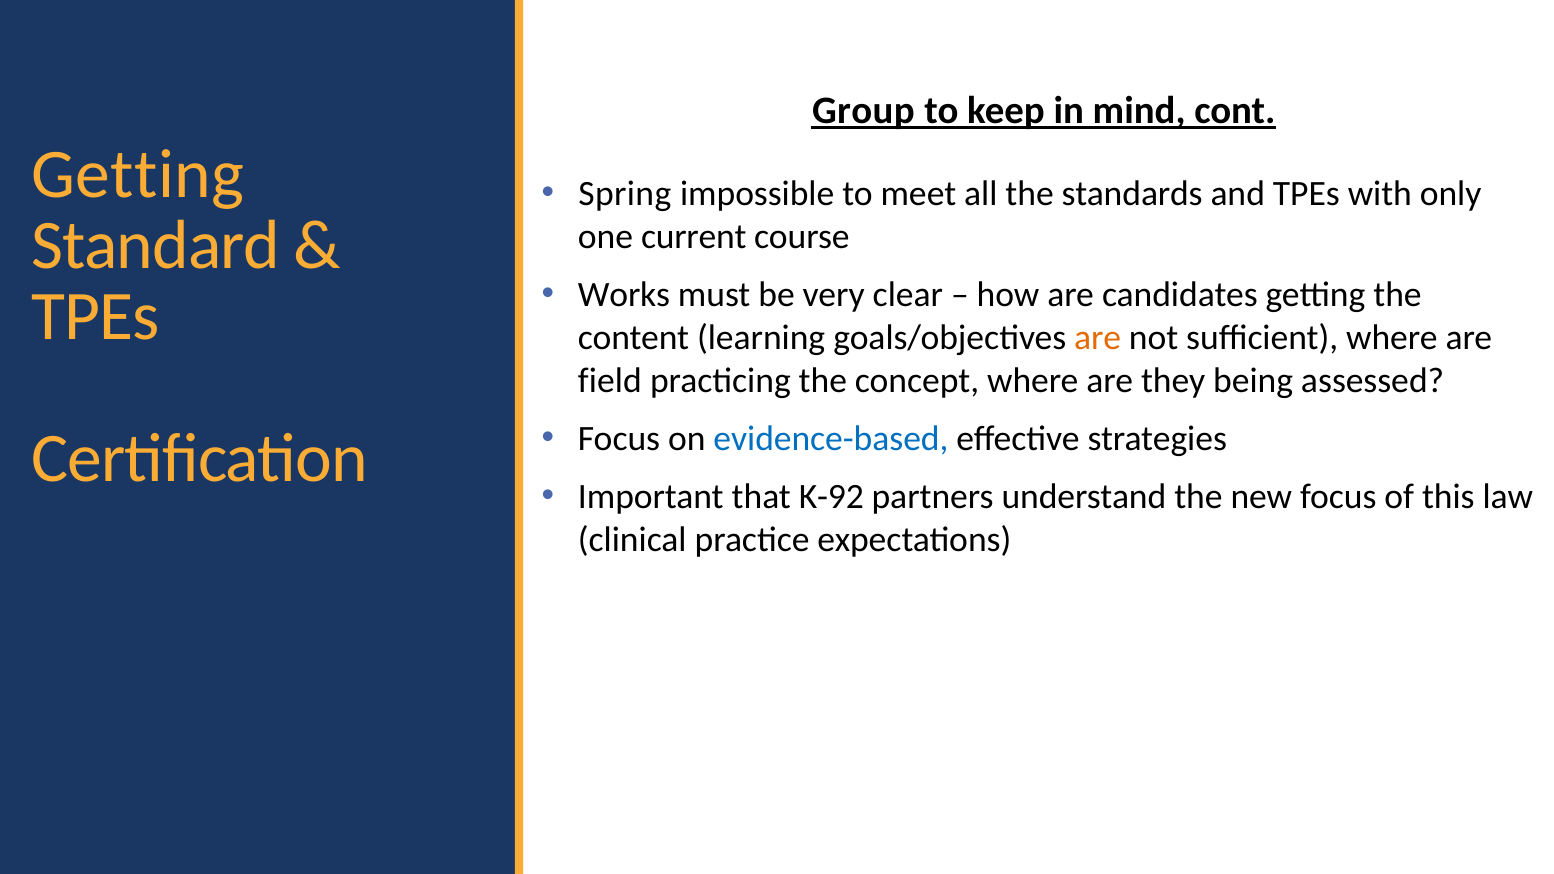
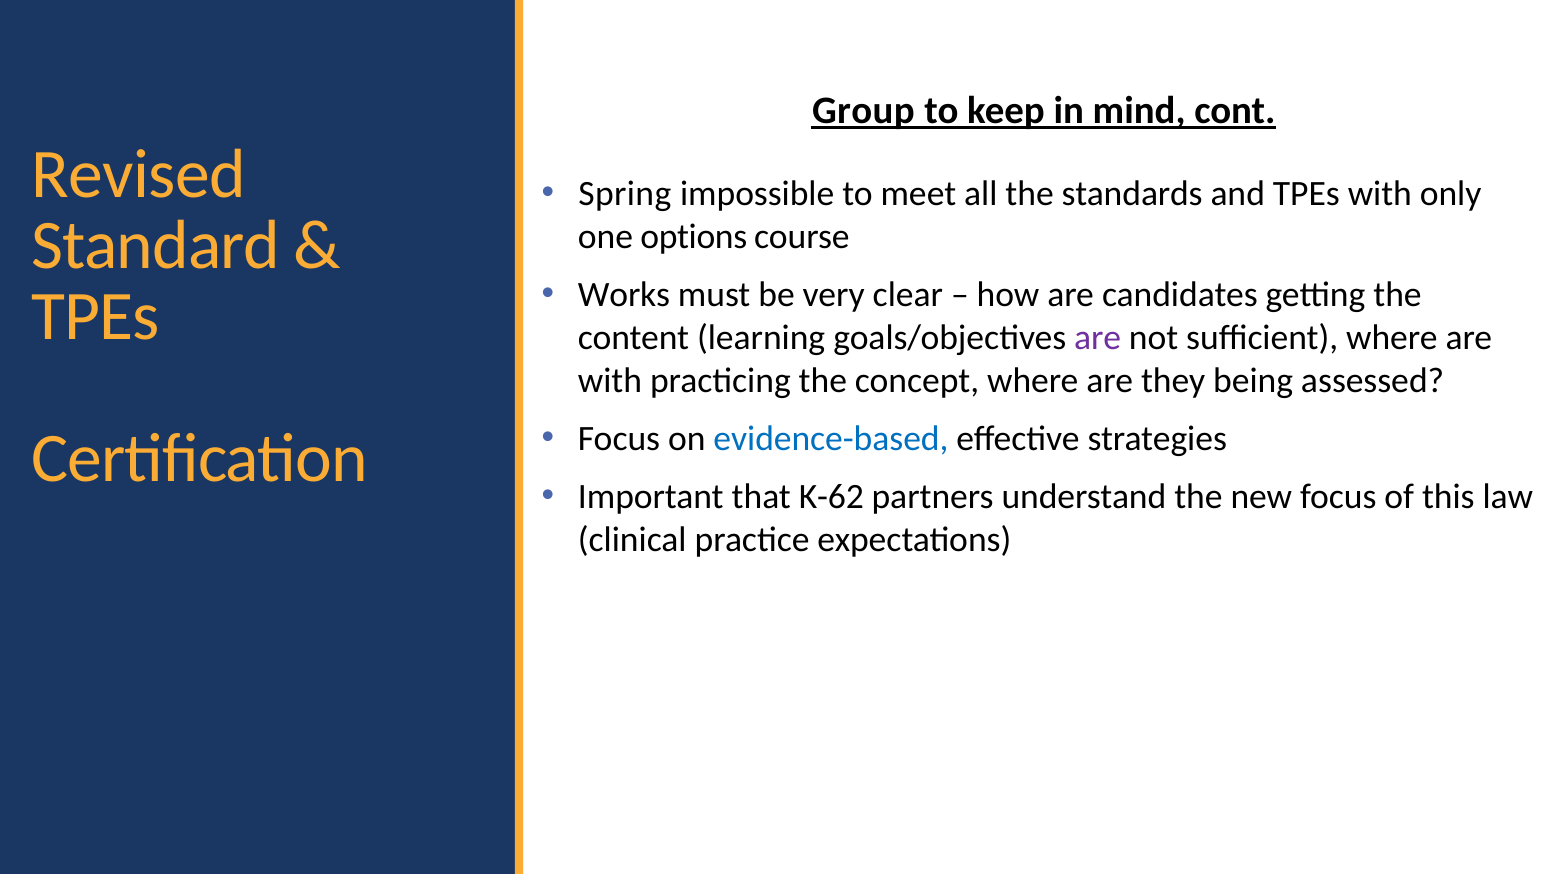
Getting: Getting -> Revised (139, 175)
current: current -> options (694, 237)
are colour: orange -> purple (1098, 338)
field: field -> with (610, 380)
K-92: K-92 -> K-62 (831, 497)
